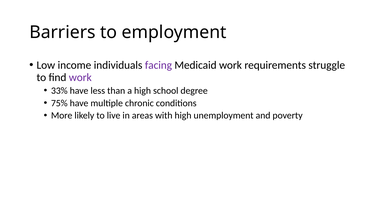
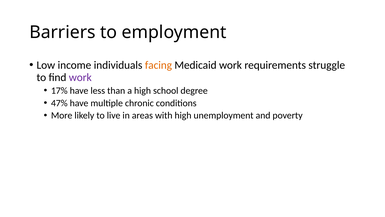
facing colour: purple -> orange (158, 65)
33%: 33% -> 17% (59, 90)
75%: 75% -> 47% (59, 103)
